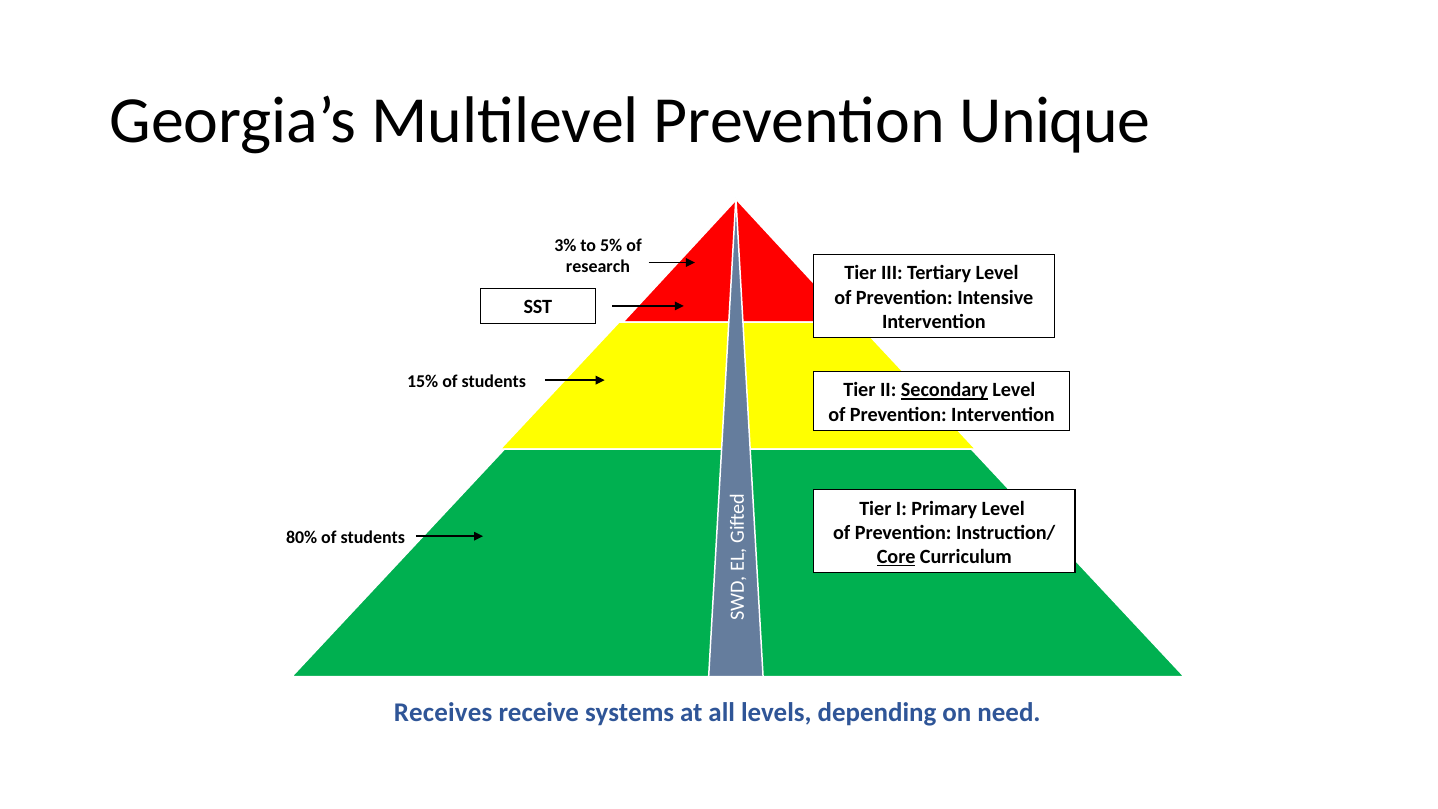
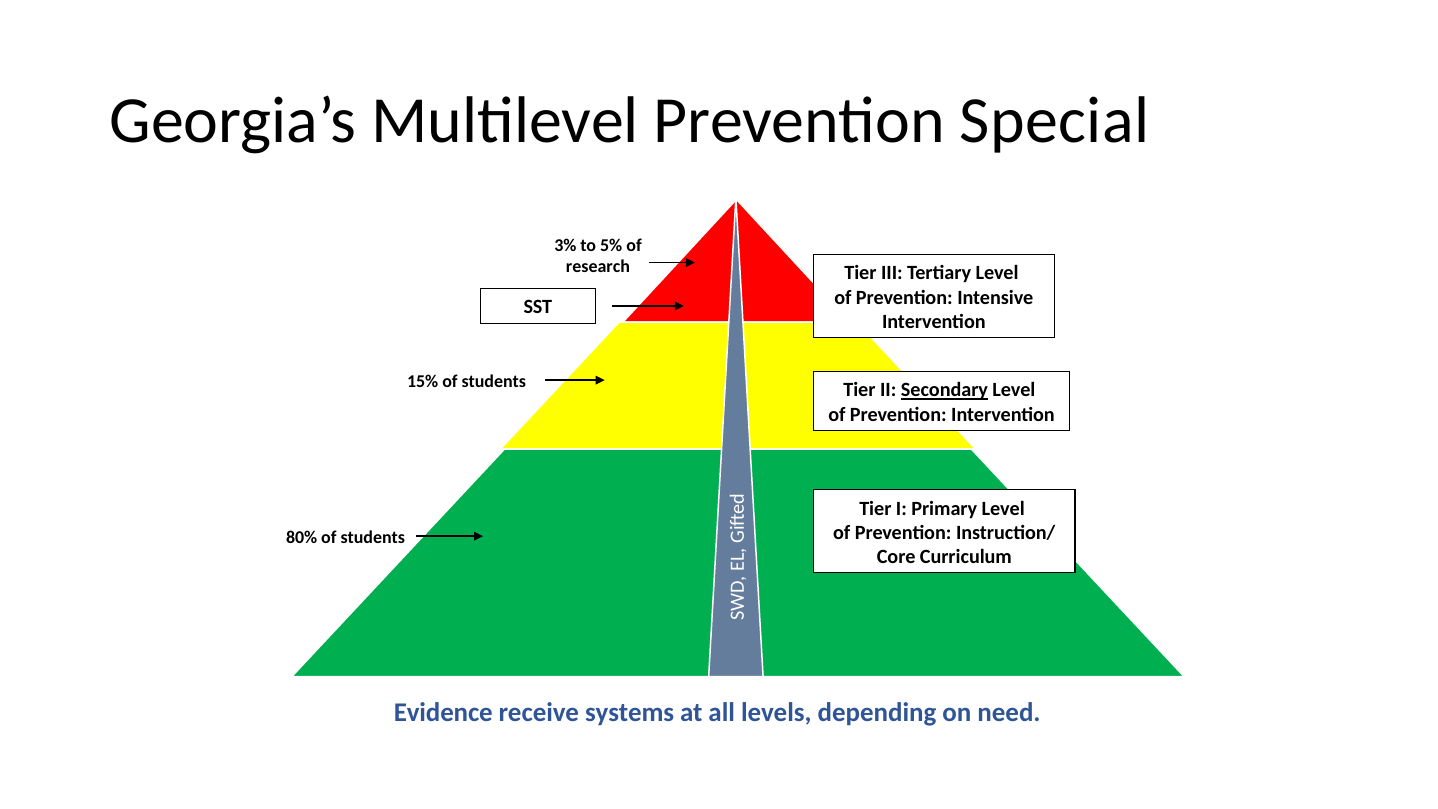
Unique: Unique -> Special (1055, 121)
Core underline: present -> none (896, 557)
Receives: Receives -> Evidence (443, 712)
